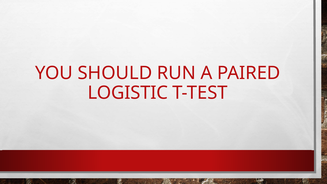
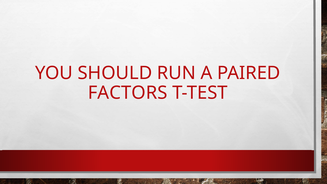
LOGISTIC: LOGISTIC -> FACTORS (128, 93)
